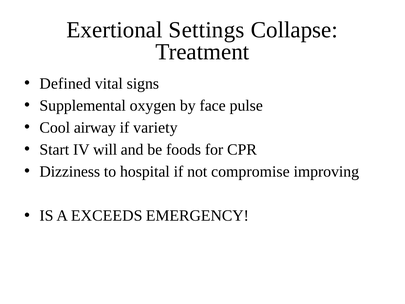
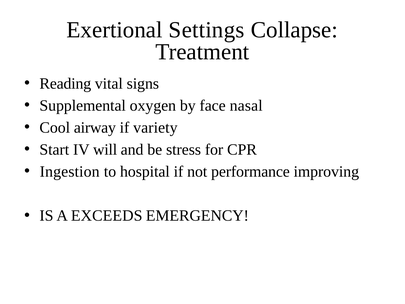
Defined: Defined -> Reading (65, 83)
pulse: pulse -> nasal (246, 105)
foods: foods -> stress (184, 149)
Dizziness: Dizziness -> Ingestion (70, 172)
compromise: compromise -> performance (250, 172)
